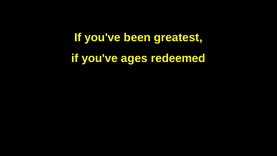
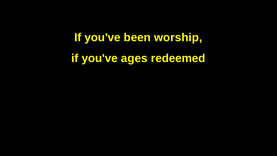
greatest: greatest -> worship (178, 38)
